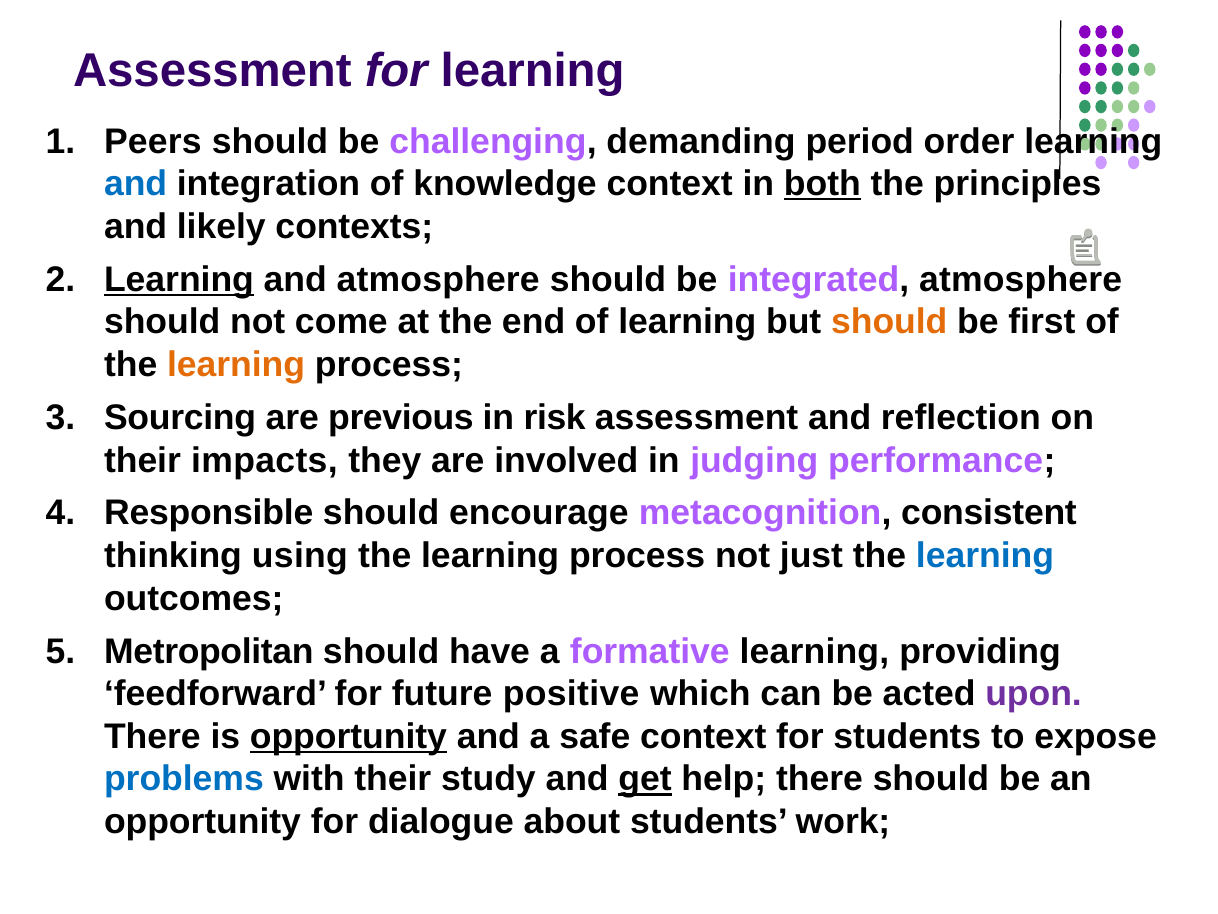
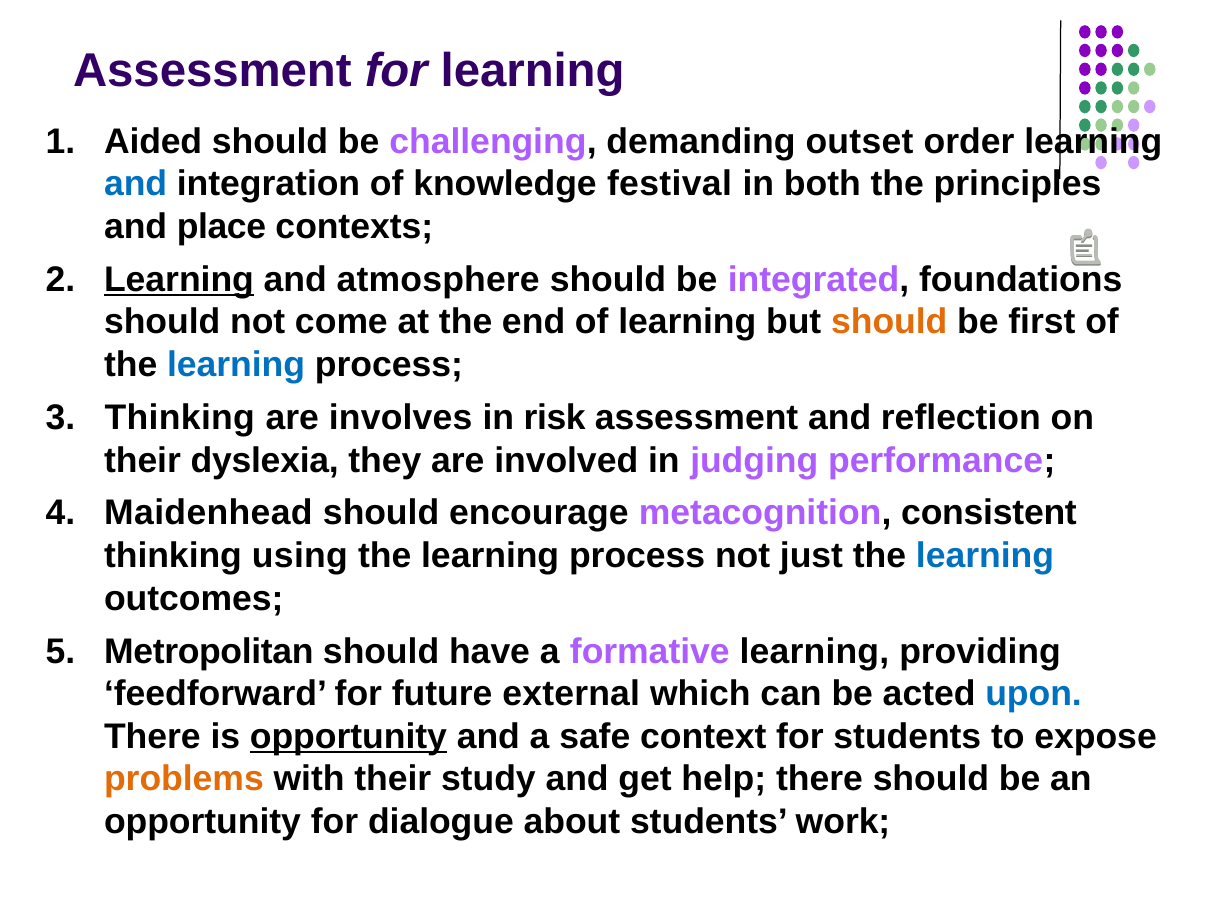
Peers: Peers -> Aided (153, 141)
period: period -> outset (860, 141)
knowledge context: context -> festival (669, 184)
both underline: present -> none (822, 184)
likely: likely -> place (221, 227)
integrated atmosphere: atmosphere -> foundations (1021, 279)
learning colour: orange -> blue (236, 365)
3 Sourcing: Sourcing -> Thinking (180, 417)
previous: previous -> involves (401, 417)
impacts: impacts -> dyslexia (265, 460)
Responsible: Responsible -> Maidenhead (208, 513)
positive: positive -> external (571, 694)
upon colour: purple -> blue (1034, 694)
problems colour: blue -> orange (184, 779)
get underline: present -> none (645, 779)
